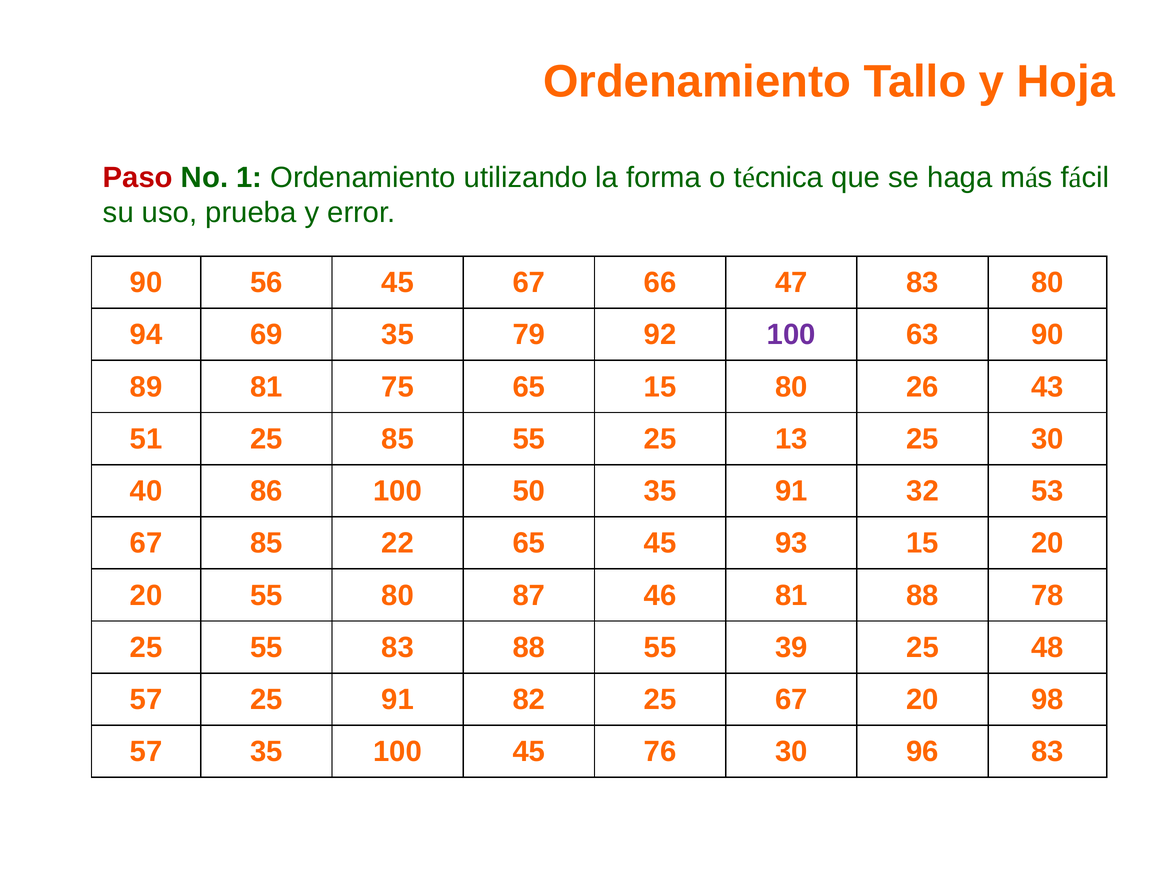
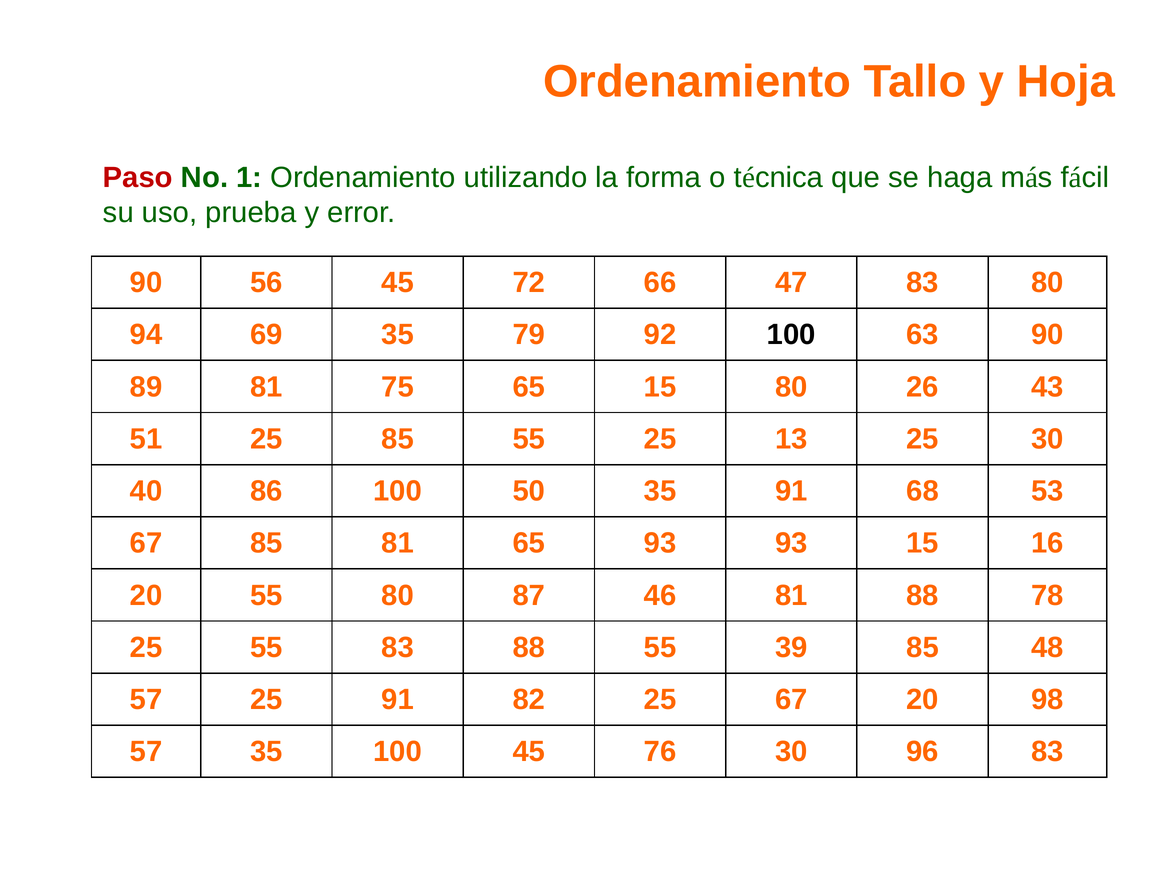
45 67: 67 -> 72 (529, 283)
100 colour: purple -> black (791, 335)
32: 32 -> 68 (923, 491)
85 22: 22 -> 81 (398, 543)
65 45: 45 -> 93 (660, 543)
15 20: 20 -> 16 (1047, 543)
39 25: 25 -> 85 (923, 648)
